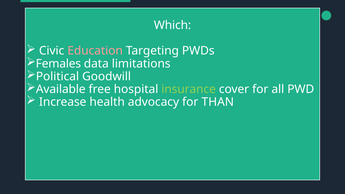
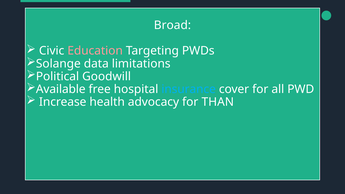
Which: Which -> Broad (172, 25)
Females: Females -> Solange (58, 64)
insurance colour: light green -> light blue (189, 89)
